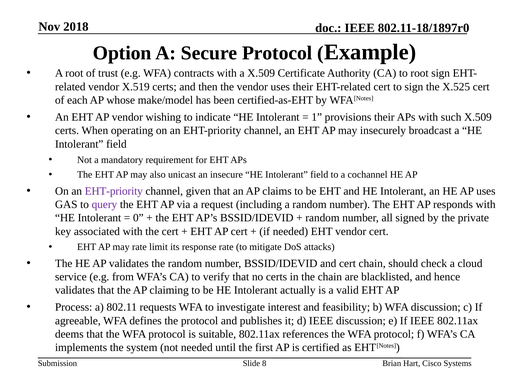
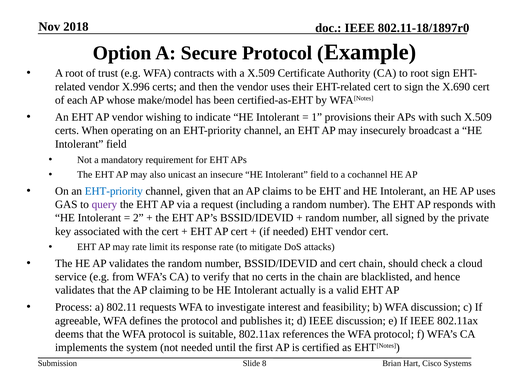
X.519: X.519 -> X.996 (136, 87)
X.525: X.525 -> X.690 (456, 87)
EHT-priority colour: purple -> blue (114, 191)
0: 0 -> 2 (138, 218)
